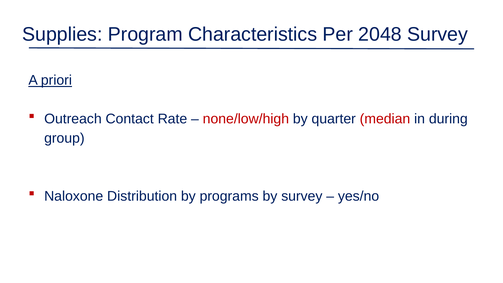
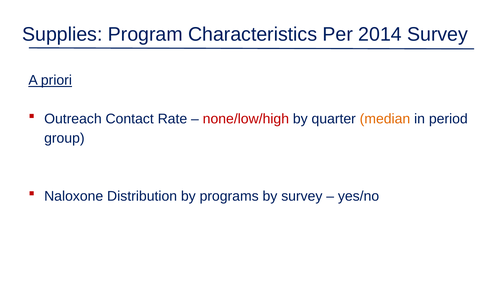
2048: 2048 -> 2014 (380, 35)
median colour: red -> orange (385, 119)
during: during -> period (448, 119)
